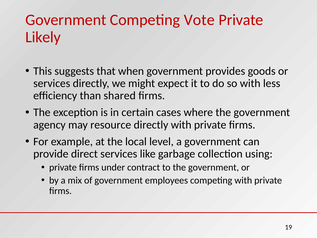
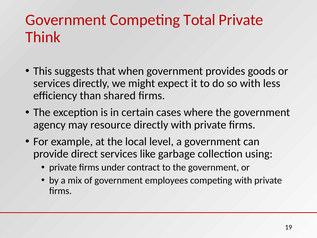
Vote: Vote -> Total (199, 20)
Likely: Likely -> Think (43, 37)
